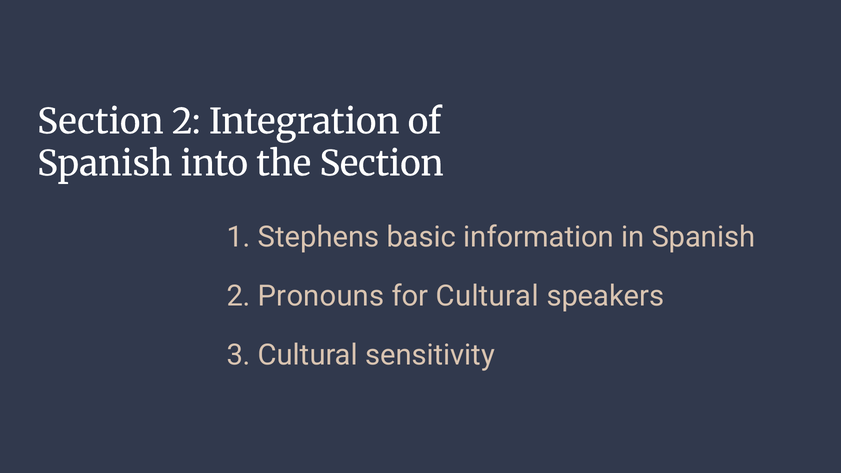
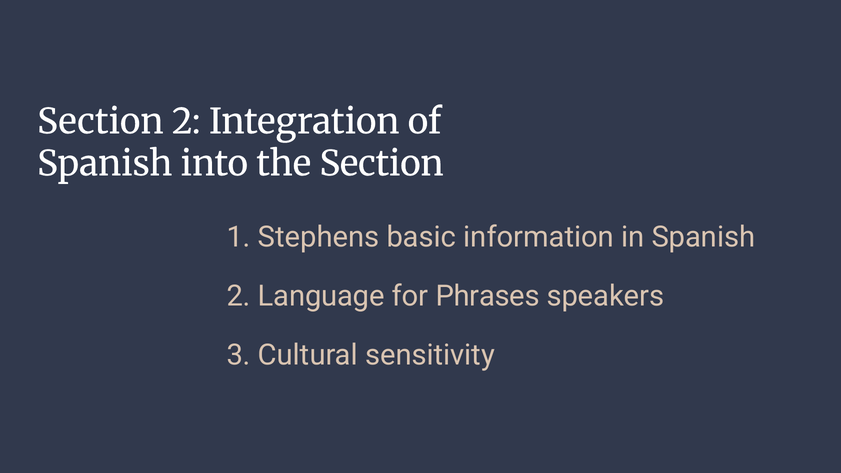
Pronouns: Pronouns -> Language (321, 296)
for Cultural: Cultural -> Phrases (488, 296)
